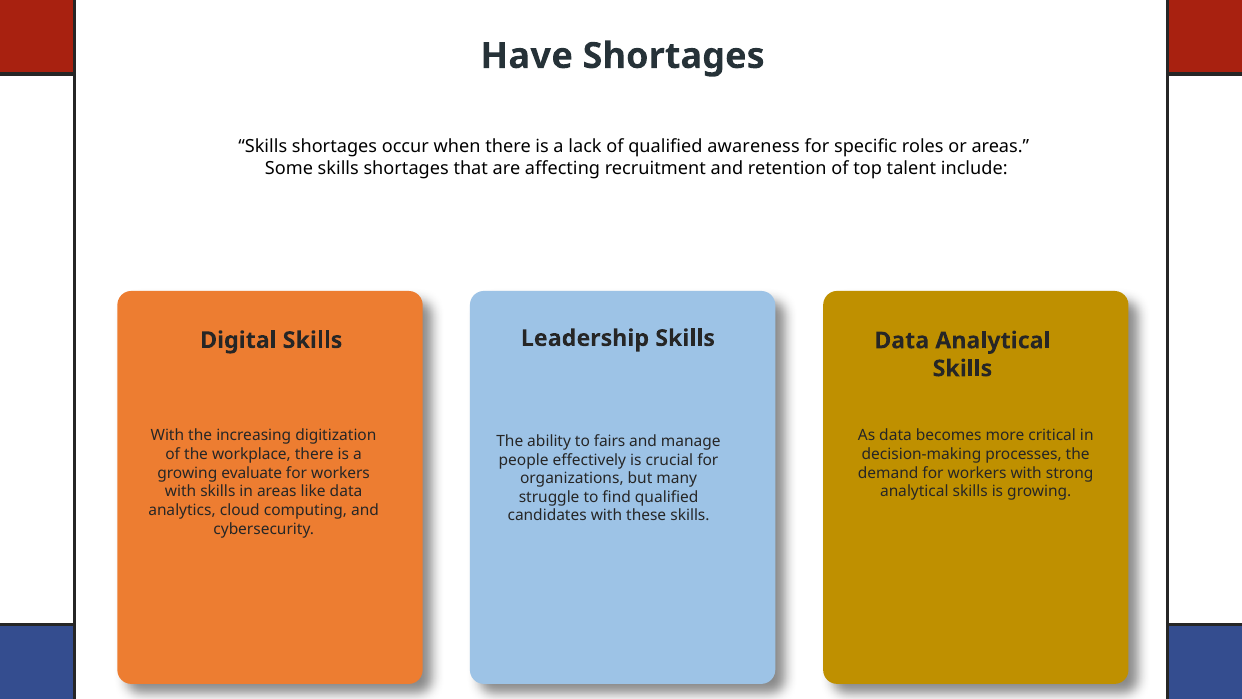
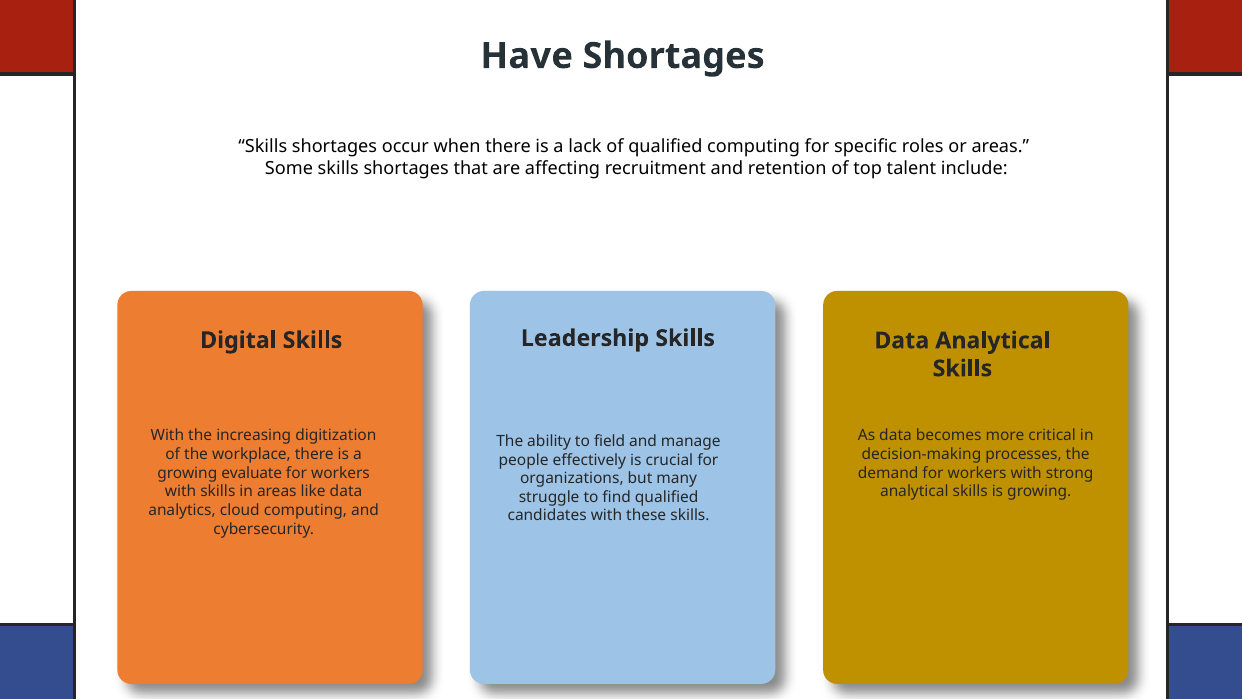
qualified awareness: awareness -> computing (754, 146)
fairs: fairs -> field (610, 441)
